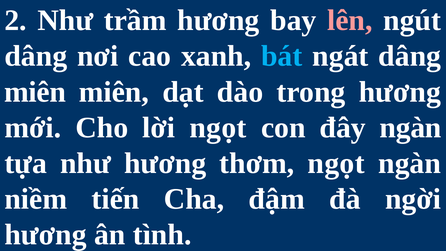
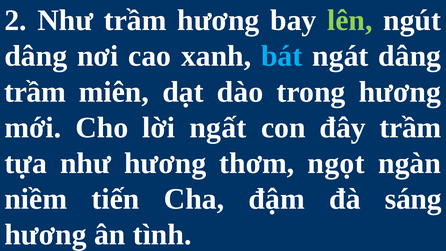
lên colour: pink -> light green (350, 20)
miên: miên -> trầm (35, 92)
lời ngọt: ngọt -> ngất (218, 128)
đây ngàn: ngàn -> trầm (411, 128)
ngời: ngời -> sáng (413, 199)
